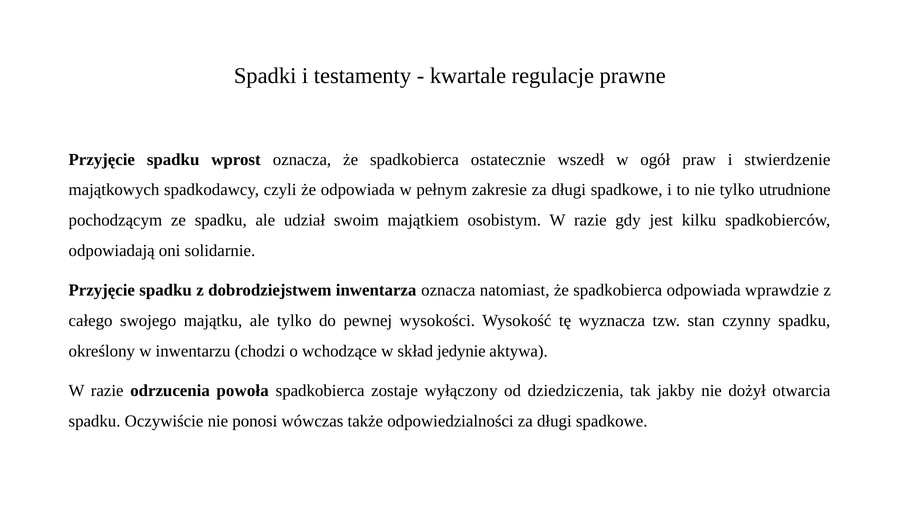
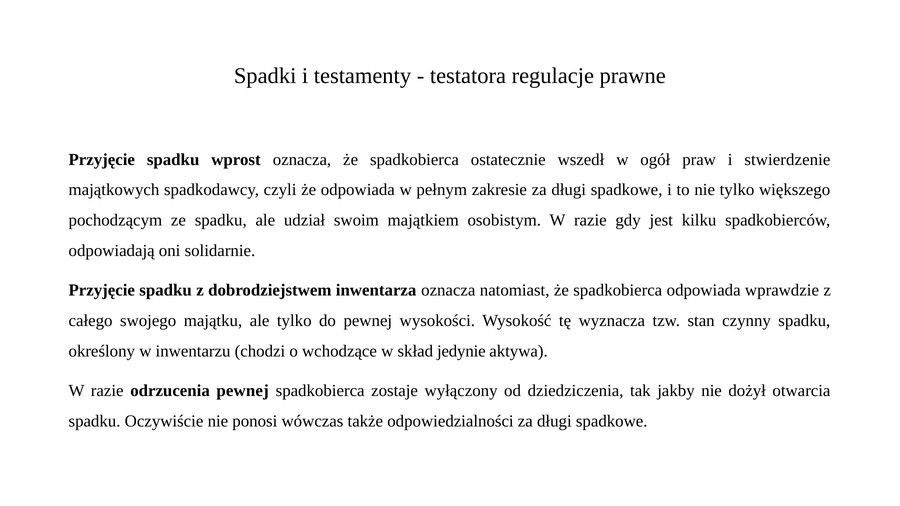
kwartale: kwartale -> testatora (468, 76)
utrudnione: utrudnione -> większego (795, 190)
odrzucenia powoła: powoła -> pewnej (243, 391)
